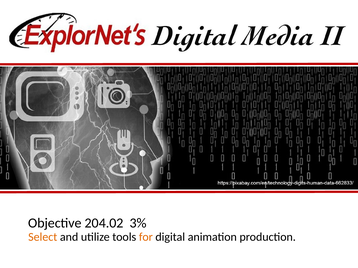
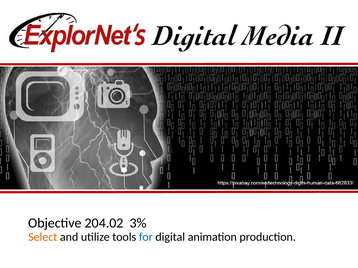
for colour: orange -> blue (146, 237)
